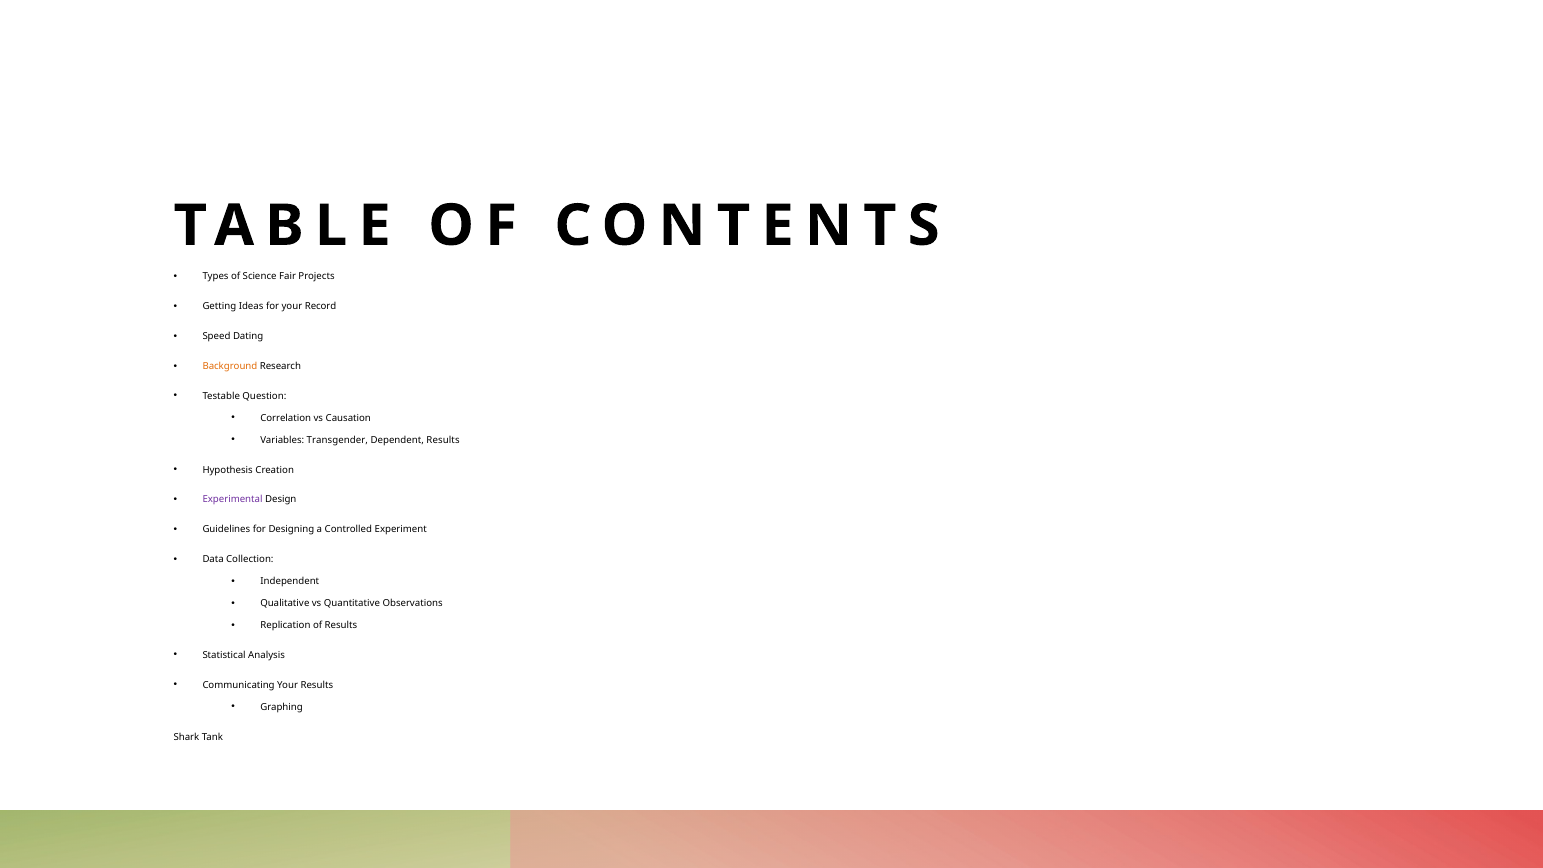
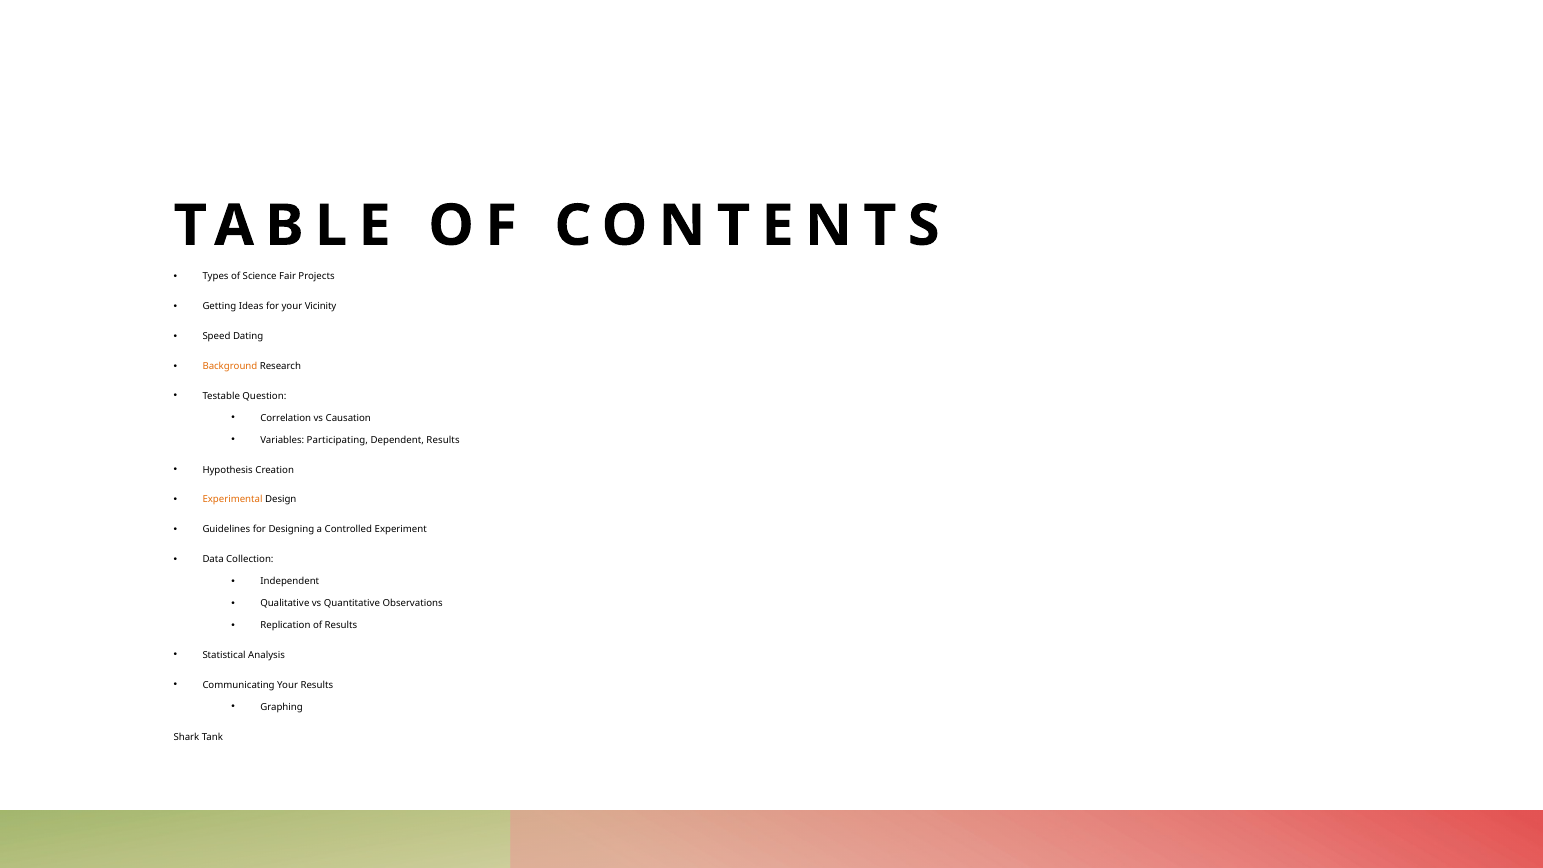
Record: Record -> Vicinity (321, 306)
Transgender: Transgender -> Participating (337, 440)
Experimental colour: purple -> orange (233, 500)
